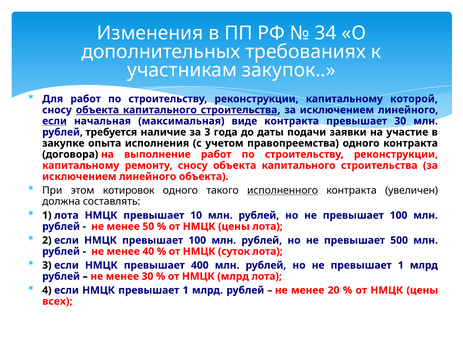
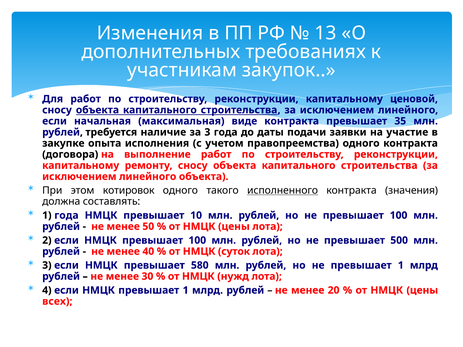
34: 34 -> 13 (326, 33)
которой: которой -> ценовой (414, 99)
если underline: present -> none (55, 121)
превышает 30: 30 -> 35 (400, 121)
увеличен: увеличен -> значения (412, 191)
1 лота: лота -> года (66, 216)
400: 400 -> 580 (200, 265)
НМЦК млрд: млрд -> нужд (233, 277)
